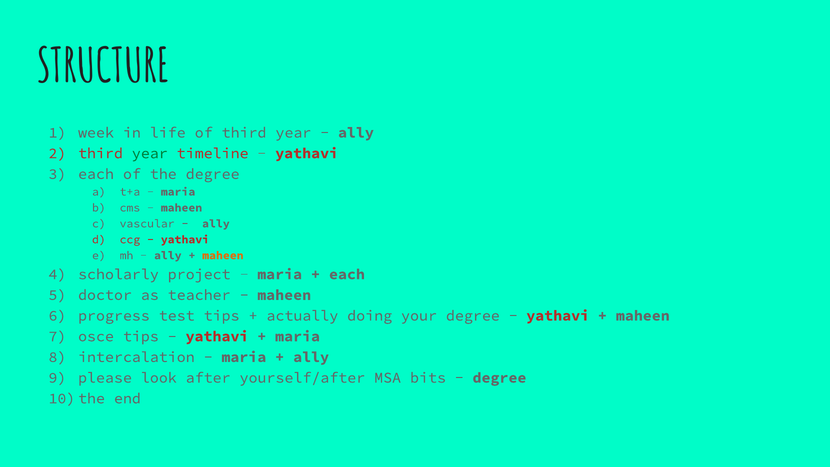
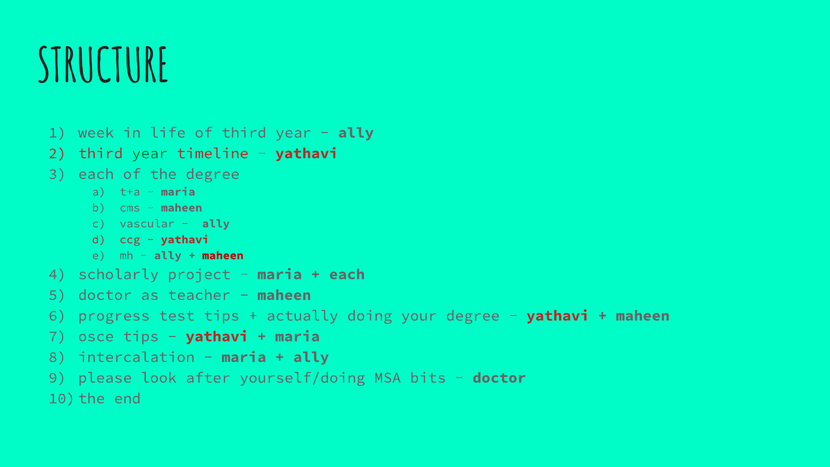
maheen colour: orange -> red (223, 255)
yourself/after: yourself/after -> yourself/doing (302, 378)
degree: degree -> doctor (499, 378)
